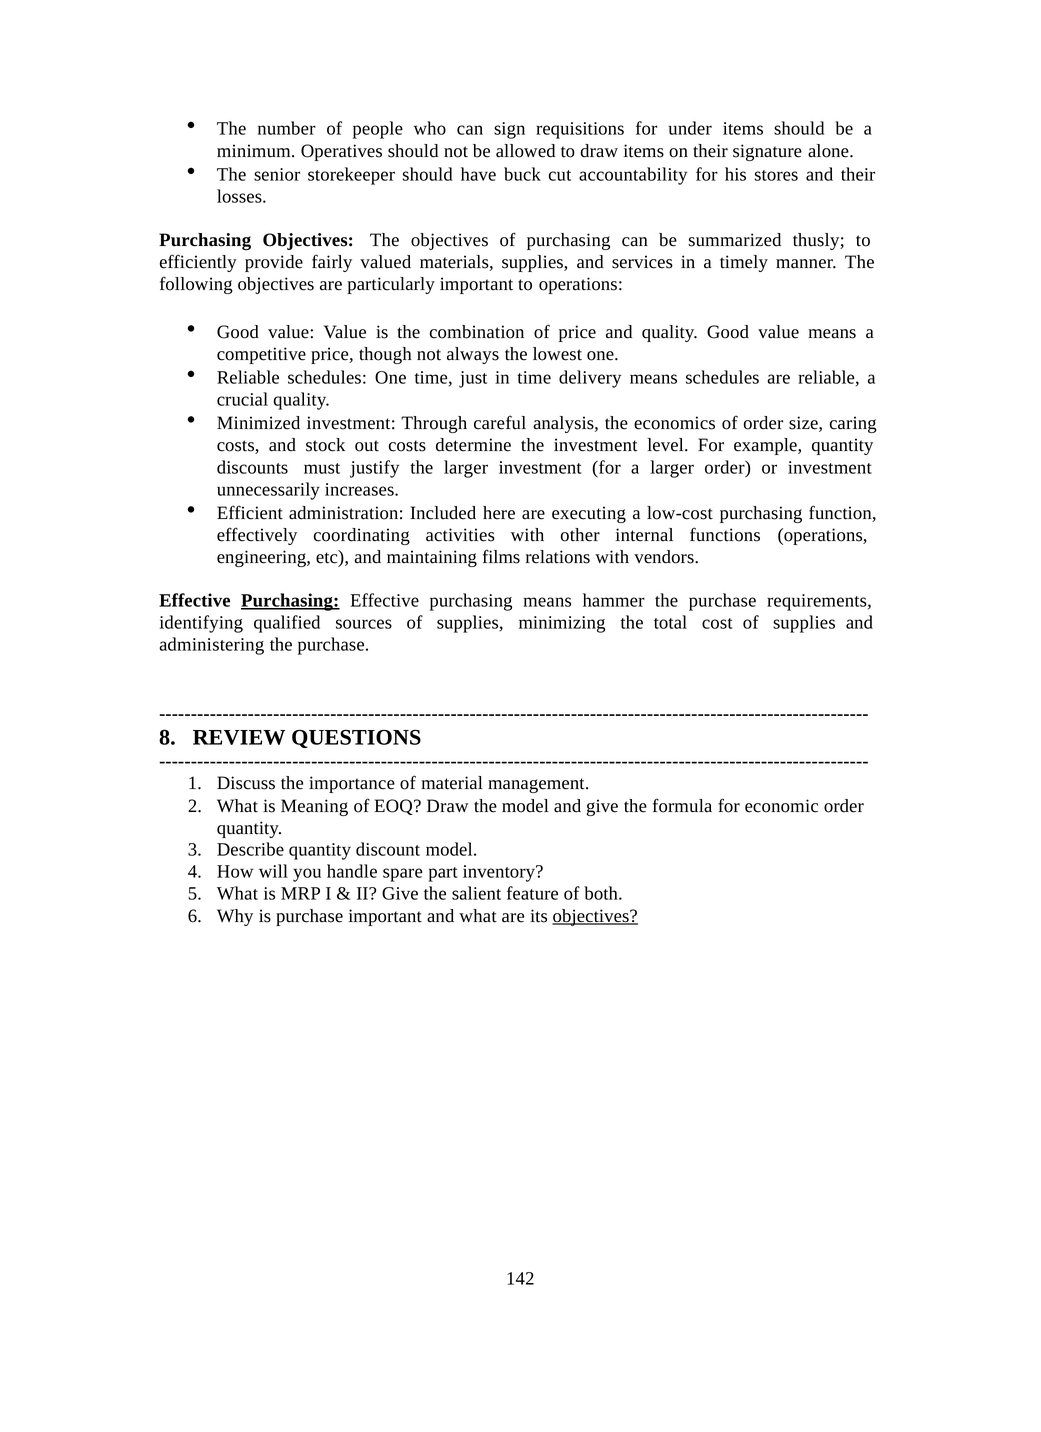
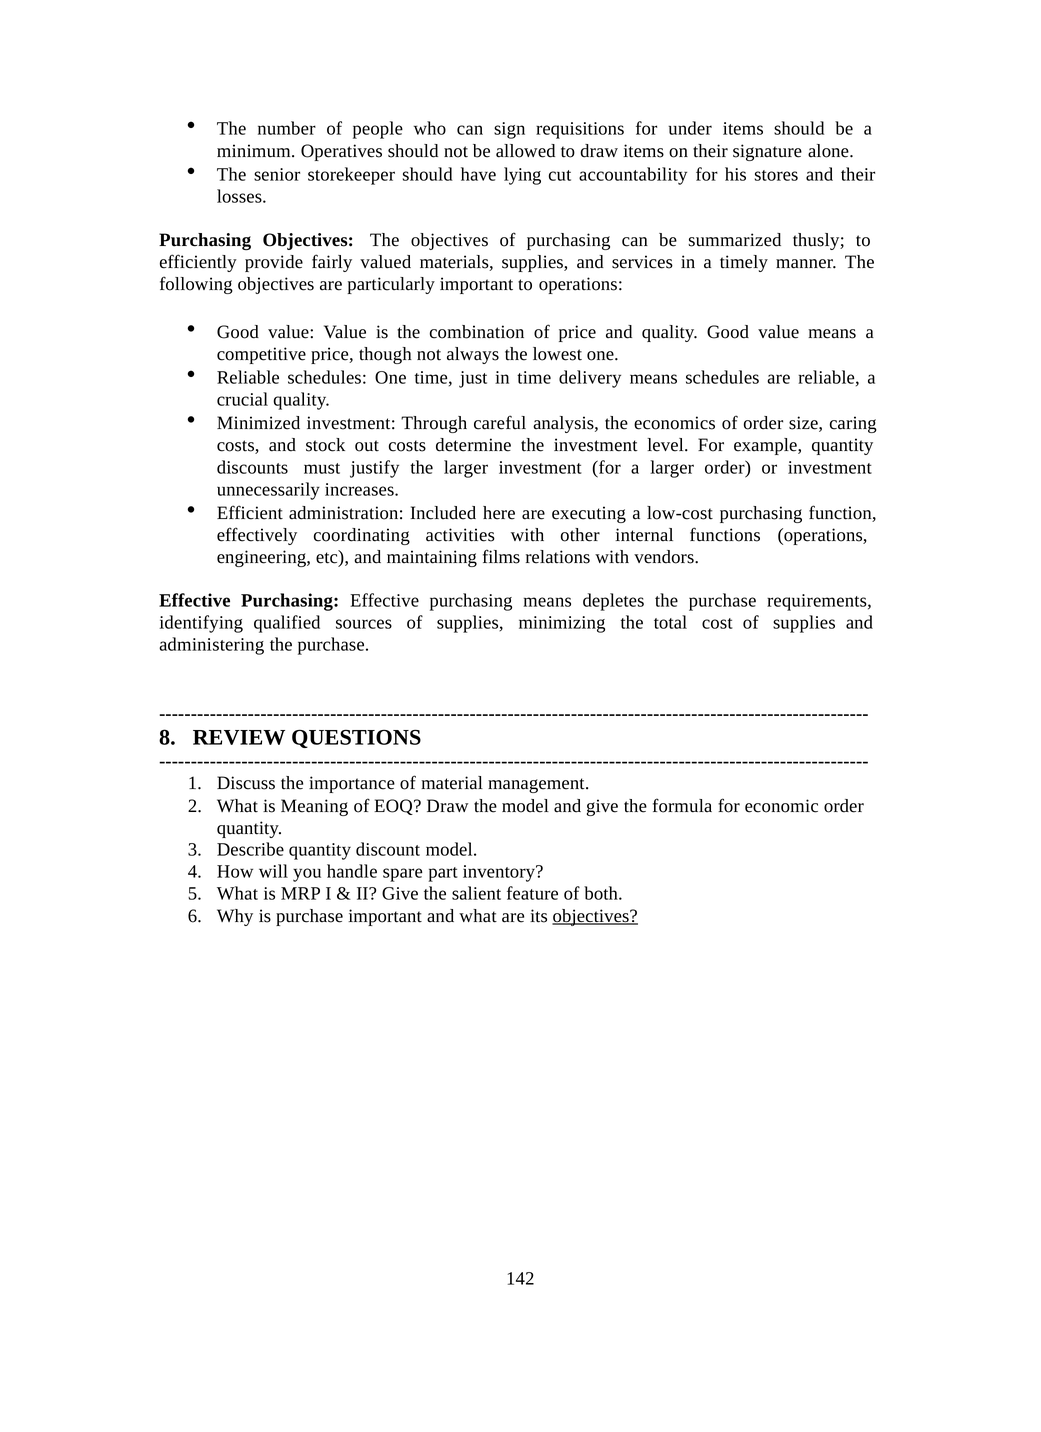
buck: buck -> lying (523, 174)
Purchasing underline: present -> none (290, 601)
hammer: hammer -> depletes (613, 601)
